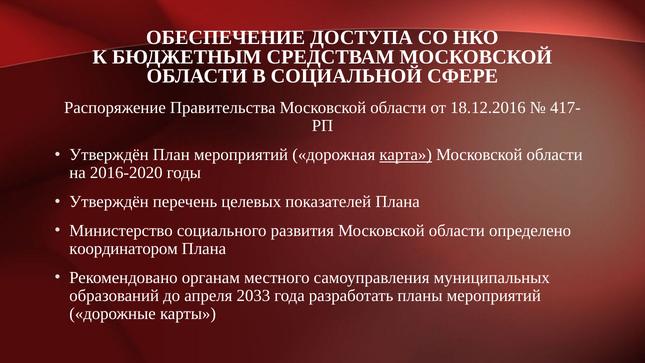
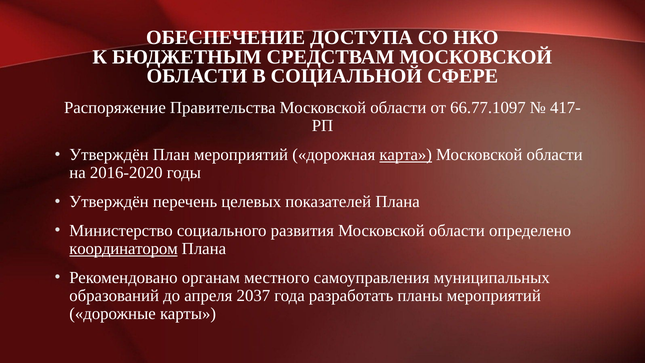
18.12.2016: 18.12.2016 -> 66.77.1097 (488, 108)
координатором underline: none -> present (124, 249)
2033: 2033 -> 2037 (253, 296)
